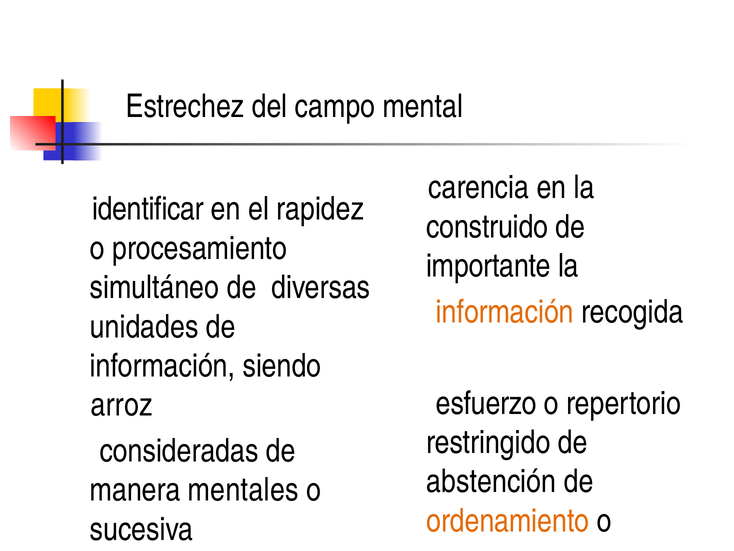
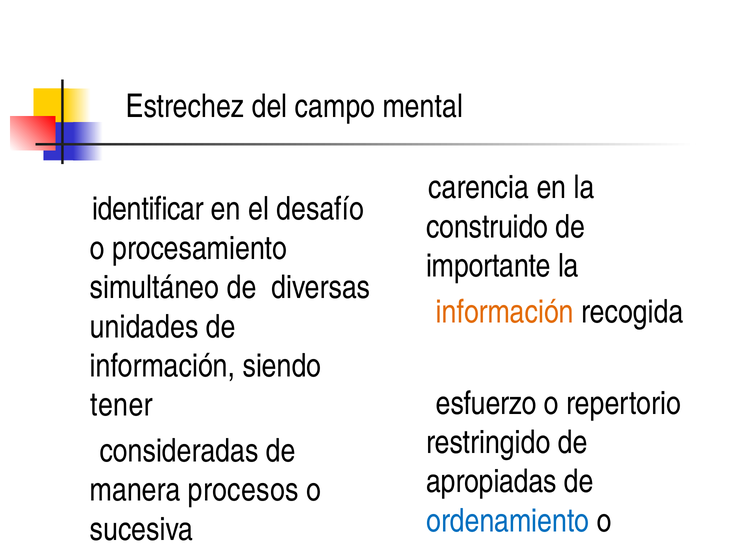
rapidez: rapidez -> desafío (320, 209)
arroz: arroz -> tener (122, 405)
abstención: abstención -> apropiadas (491, 481)
mentales: mentales -> procesos (243, 490)
ordenamiento colour: orange -> blue (508, 520)
